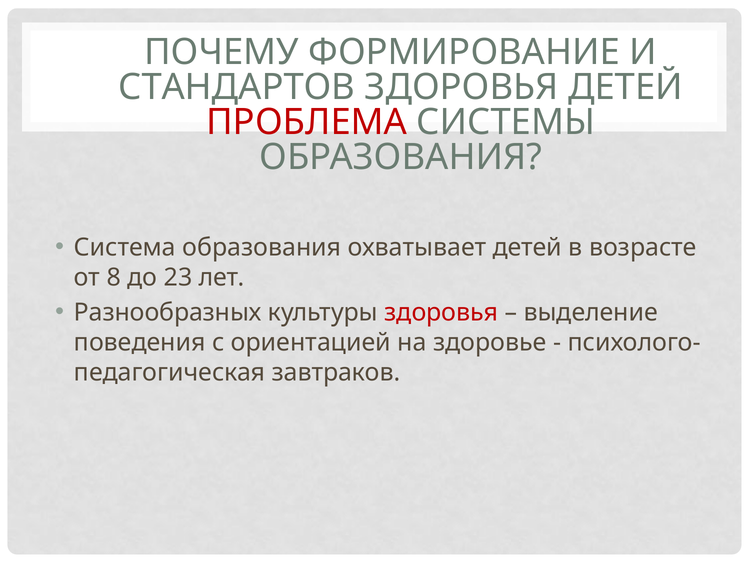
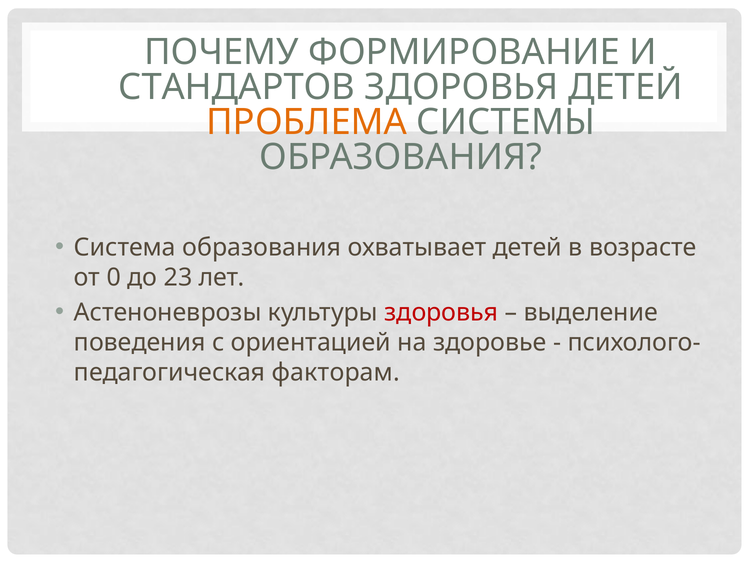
ПРОБЛЕМА colour: red -> orange (307, 122)
8: 8 -> 0 (114, 277)
Разнообразных: Разнообразных -> Астеноневрозы (168, 312)
завтраков: завтраков -> факторам (336, 372)
